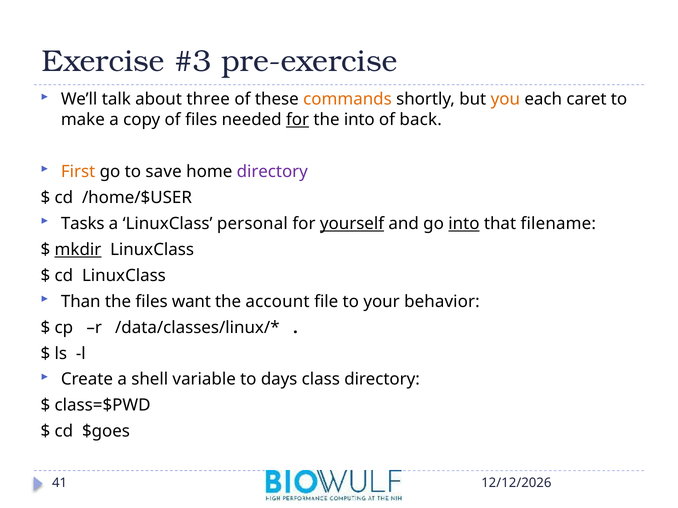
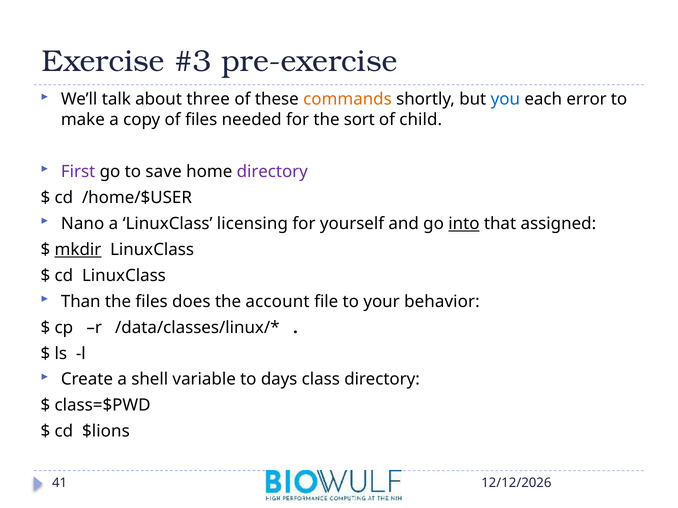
you colour: orange -> blue (505, 99)
caret: caret -> error (587, 99)
for underline: present -> none (298, 120)
the into: into -> sort (359, 120)
back: back -> child (421, 120)
First colour: orange -> purple (78, 172)
Tasks: Tasks -> Nano (83, 224)
personal: personal -> licensing (252, 224)
yourself underline: present -> none (352, 224)
filename: filename -> assigned (558, 224)
want: want -> does (191, 302)
$goes: $goes -> $lions (106, 432)
